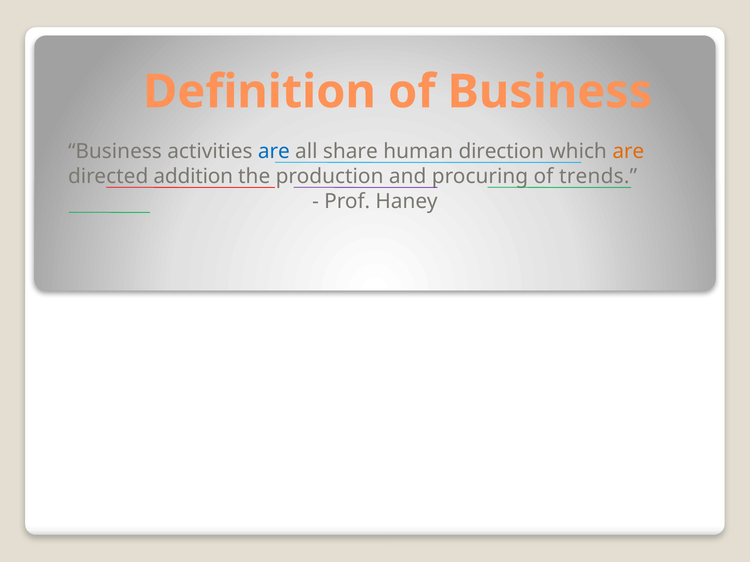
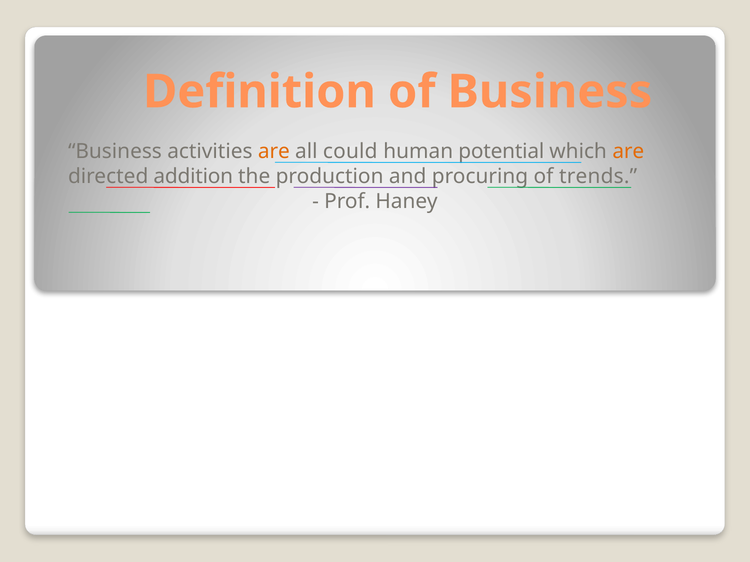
are colour: blue -> orange (274, 152)
share: share -> could (350, 152)
direction: direction -> potential (501, 152)
